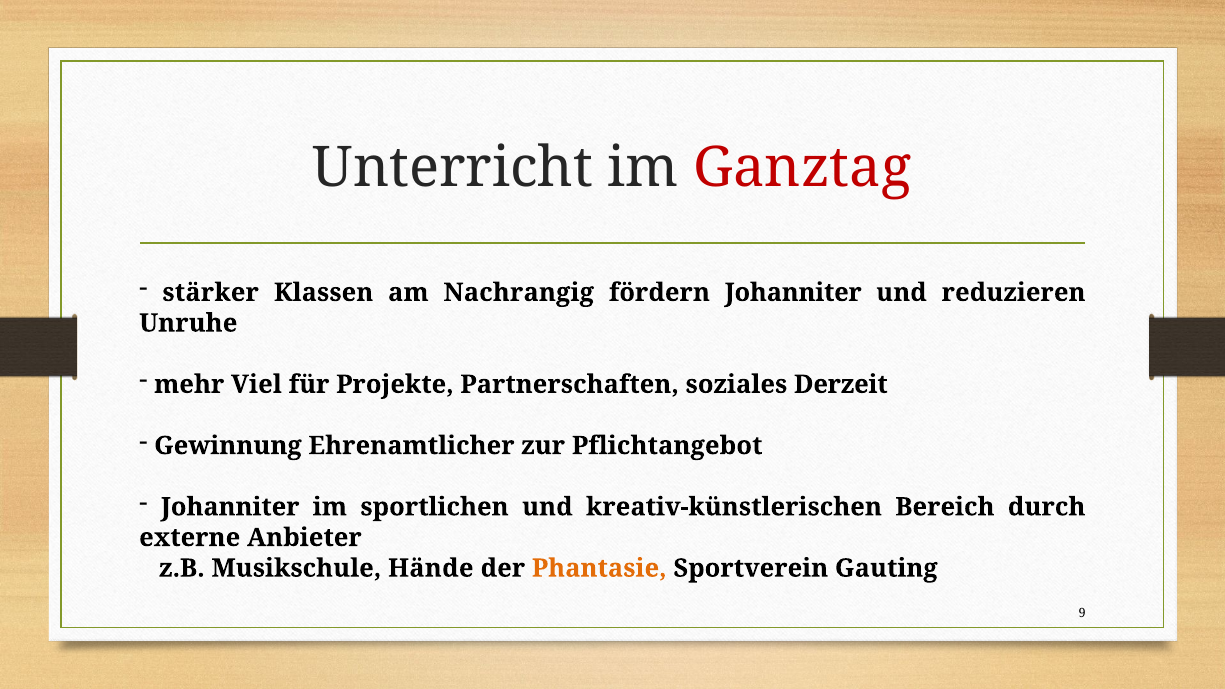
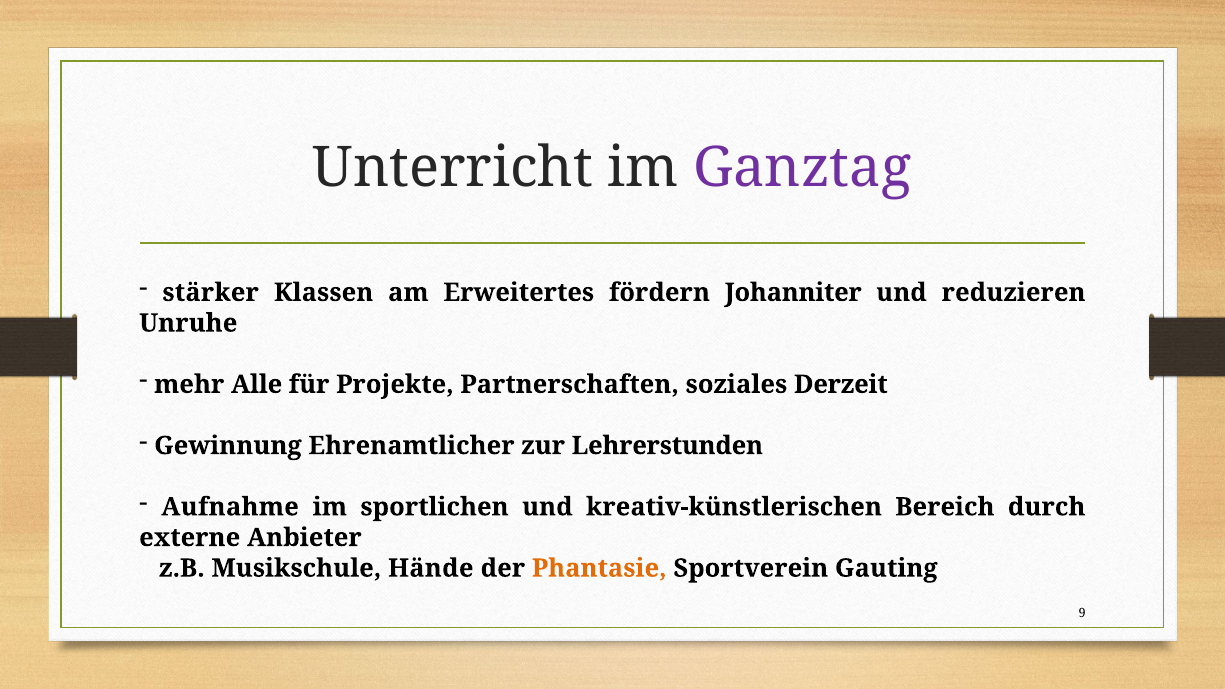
Ganztag colour: red -> purple (802, 168)
Nachrangig: Nachrangig -> Erweitertes (519, 293)
Viel: Viel -> Alle (257, 384)
Pflichtangebot: Pflichtangebot -> Lehrerstunden (667, 446)
Johanniter: Johanniter -> Aufnahme (230, 507)
